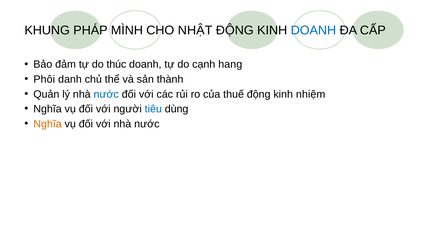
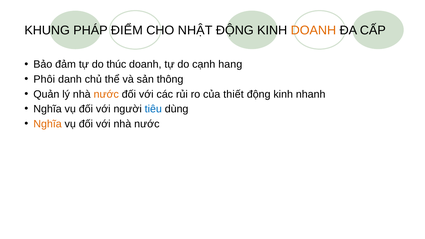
MÌNH: MÌNH -> ĐIỂM (127, 30)
DOANH colour: blue -> orange (313, 30)
thành: thành -> thông (170, 79)
nước colour: blue -> orange (106, 94)
thuế: thuế -> thiết (234, 94)
nhiệm: nhiệm -> nhanh (311, 94)
